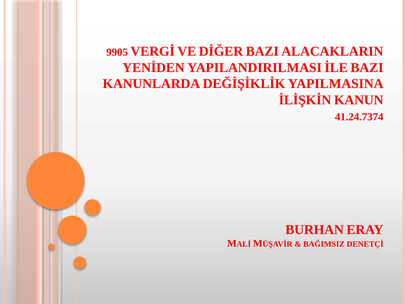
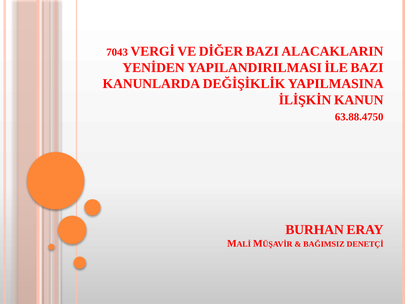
9905: 9905 -> 7043 (117, 52)
41.24.7374: 41.24.7374 -> 63.88.4750 (359, 117)
